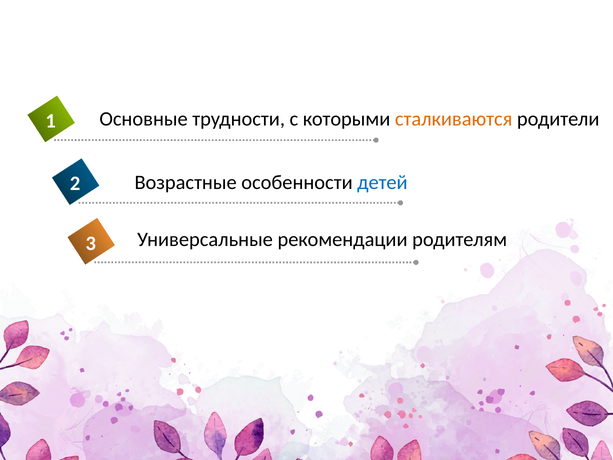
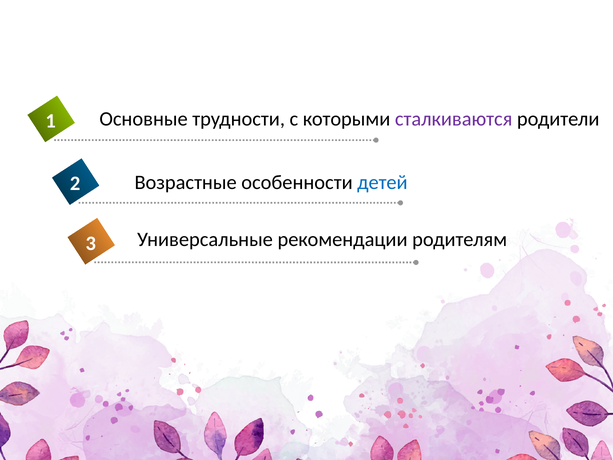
сталкиваются colour: orange -> purple (454, 119)
